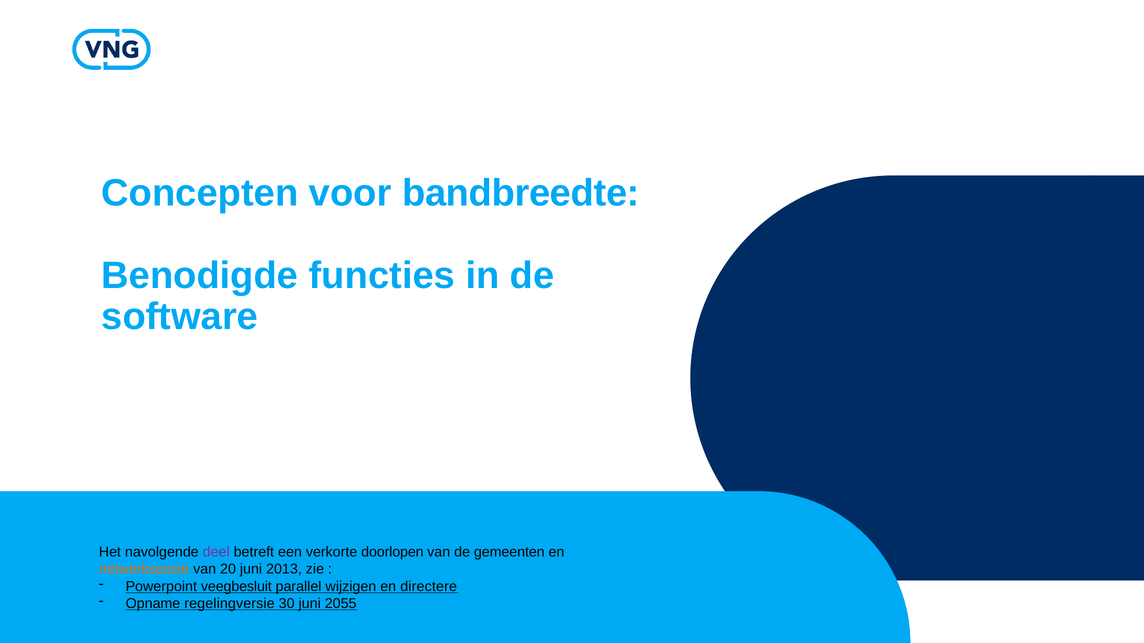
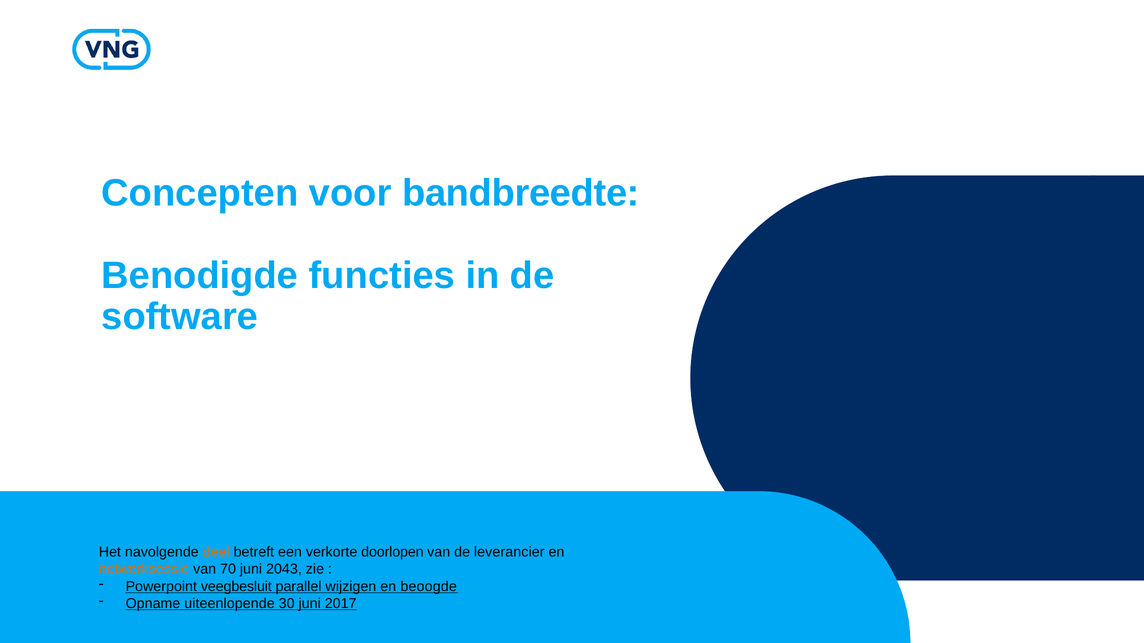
deel colour: purple -> orange (216, 553)
gemeenten: gemeenten -> leverancier (509, 553)
20: 20 -> 70 (228, 570)
2013: 2013 -> 2043 (284, 570)
directere: directere -> beoogde (429, 587)
regelingversie: regelingversie -> uiteenlopende (230, 604)
2055: 2055 -> 2017 (341, 604)
